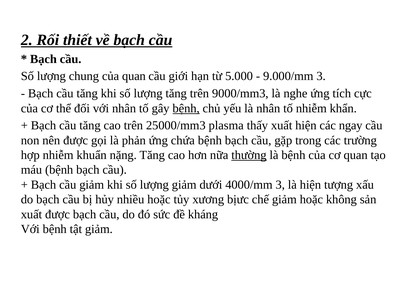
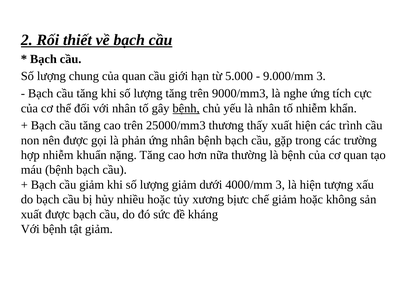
plasma: plasma -> thương (226, 126)
ngay: ngay -> trình (351, 126)
ứng chứa: chứa -> nhân (183, 140)
thường underline: present -> none (249, 155)
